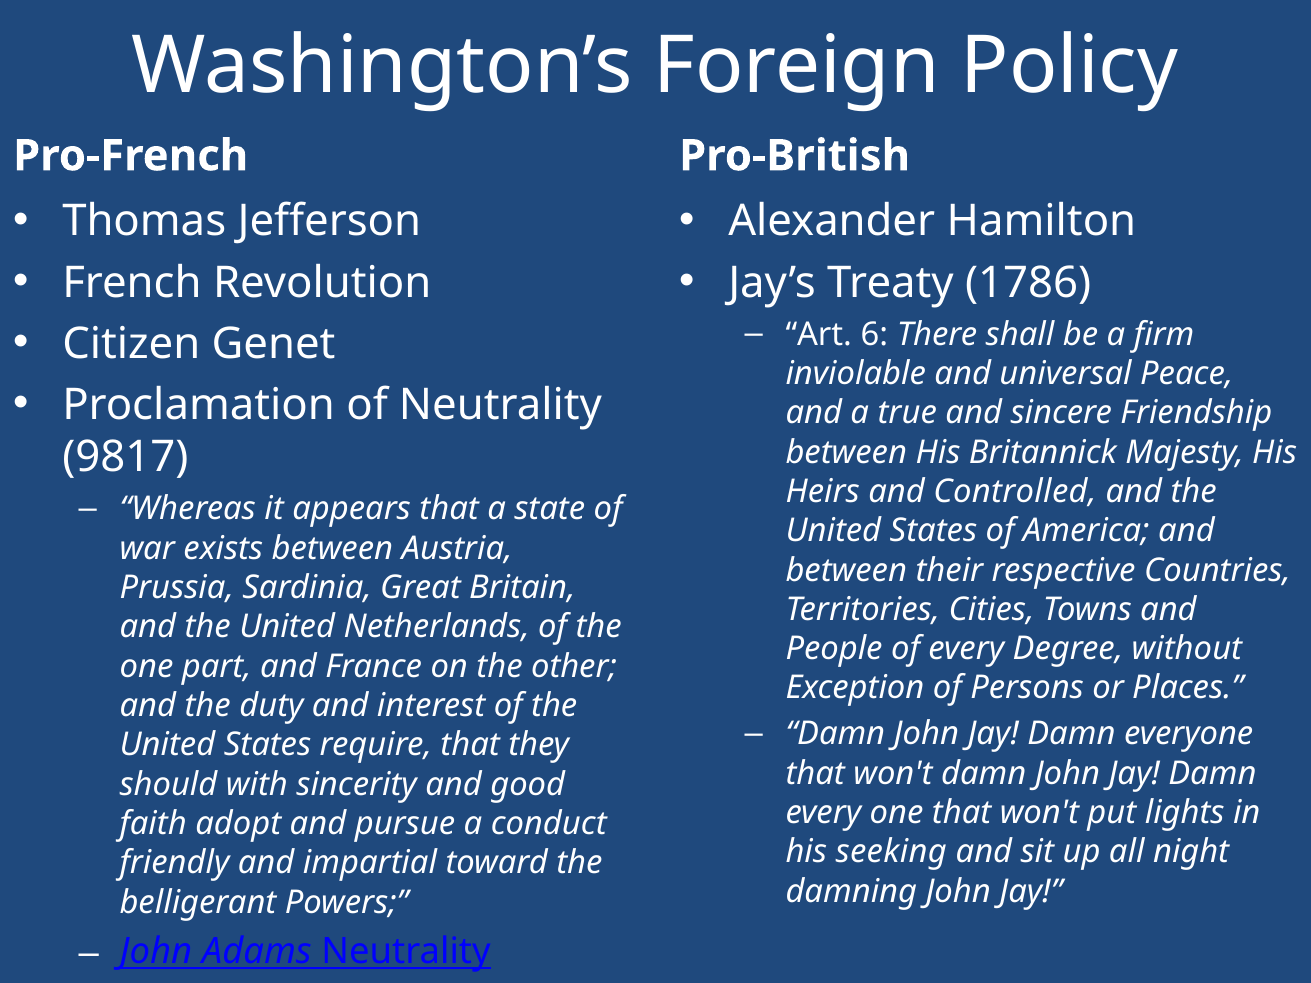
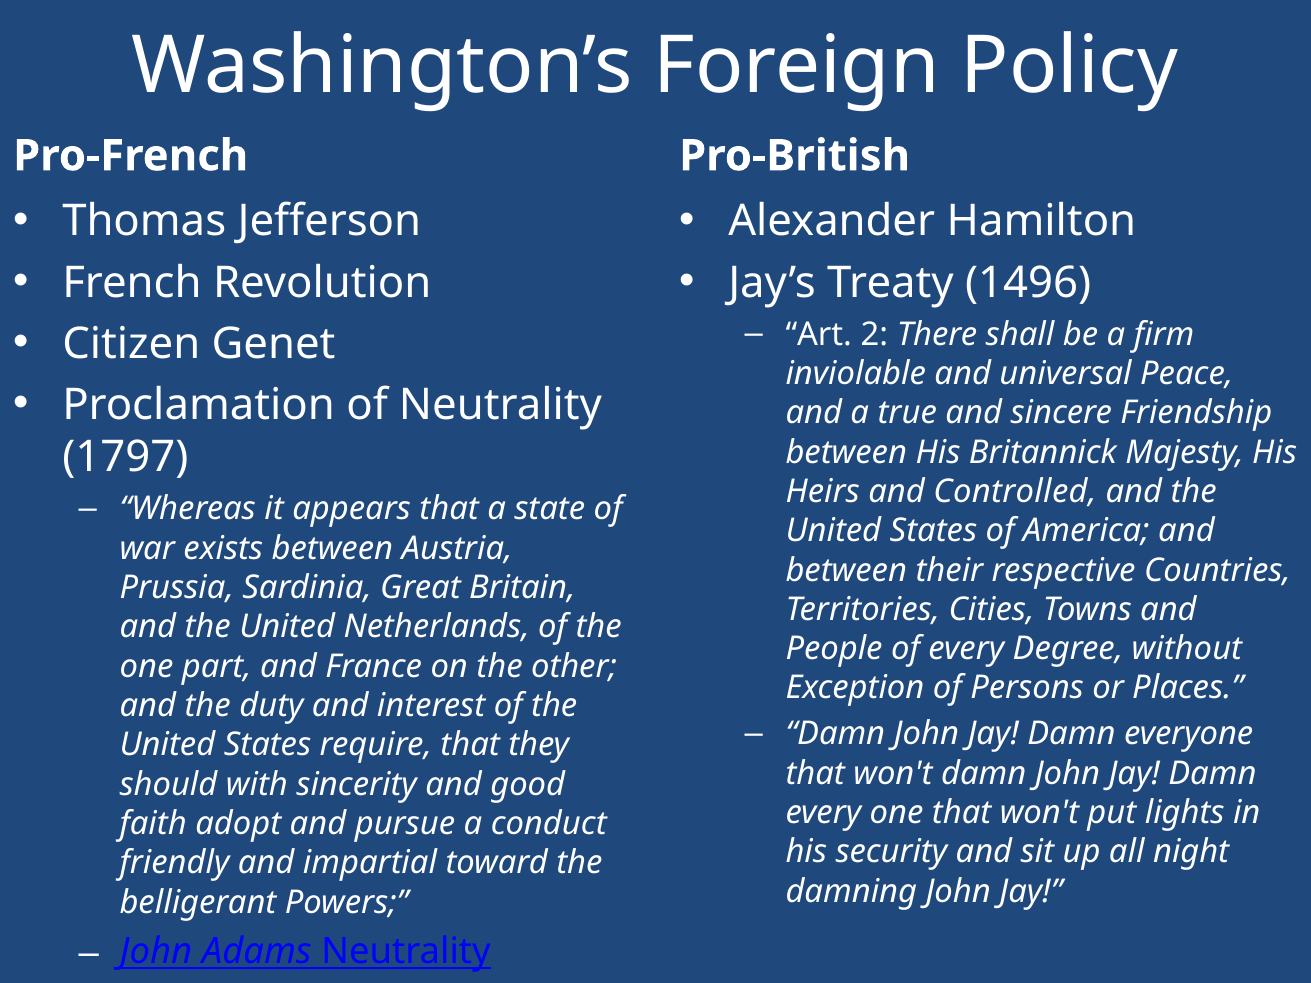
1786: 1786 -> 1496 (1028, 283)
6: 6 -> 2 (874, 334)
9817: 9817 -> 1797 (125, 457)
seeking: seeking -> security (891, 852)
